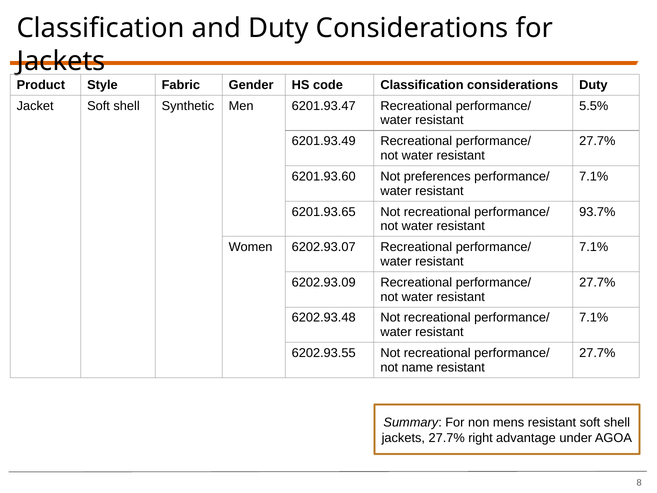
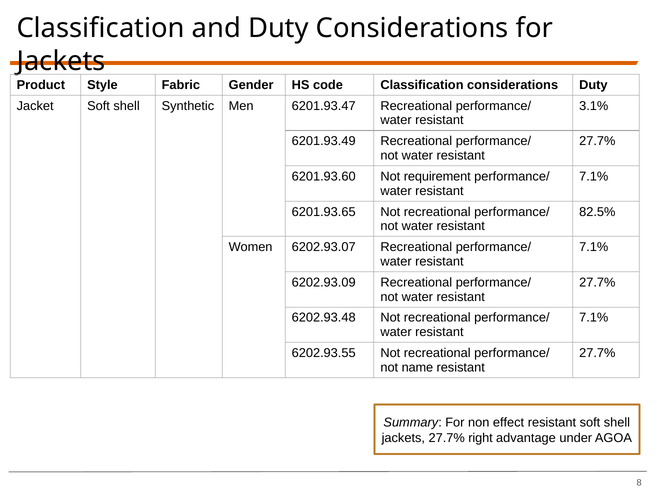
5.5%: 5.5% -> 3.1% (594, 106)
preferences: preferences -> requirement (437, 176)
93.7%: 93.7% -> 82.5% (597, 212)
mens: mens -> effect (509, 422)
